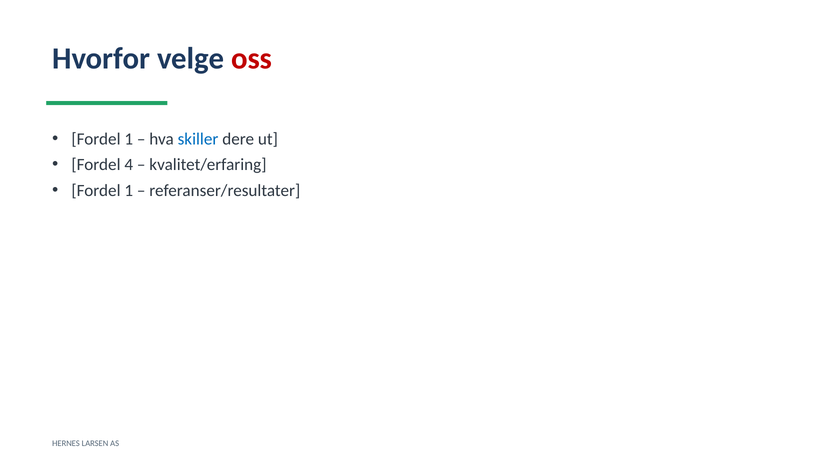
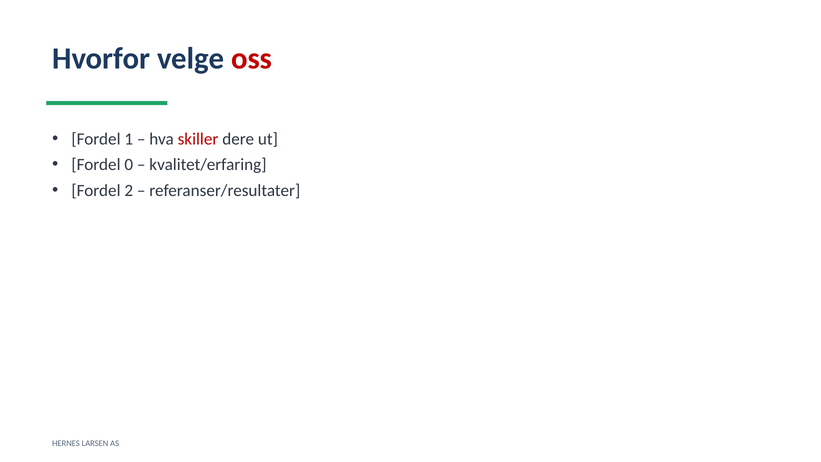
skiller colour: blue -> red (198, 139)
4: 4 -> 0 (129, 165)
1: 1 -> 2 (129, 190)
